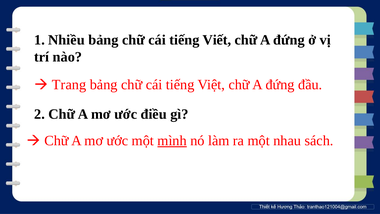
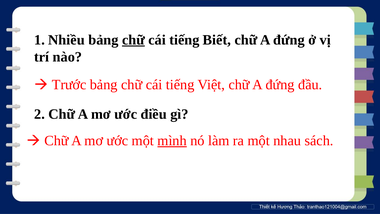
chữ underline: none -> present (133, 40)
Viết: Viết -> Biết (217, 40)
Trang: Trang -> Trước (69, 85)
